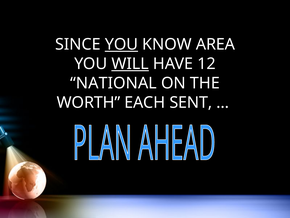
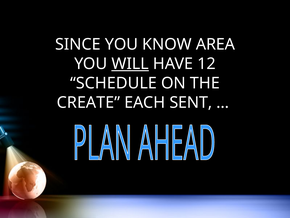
YOU underline: present -> none (121, 44)
NATIONAL: NATIONAL -> SCHEDULE (113, 83)
WORTH: WORTH -> CREATE (88, 102)
